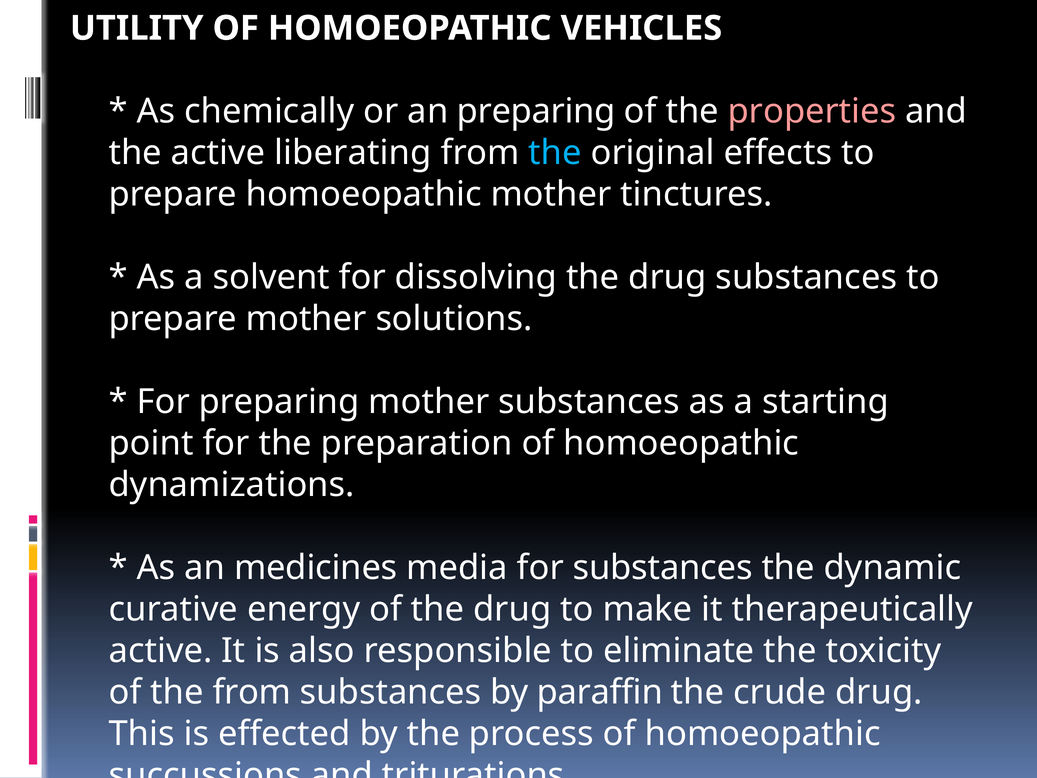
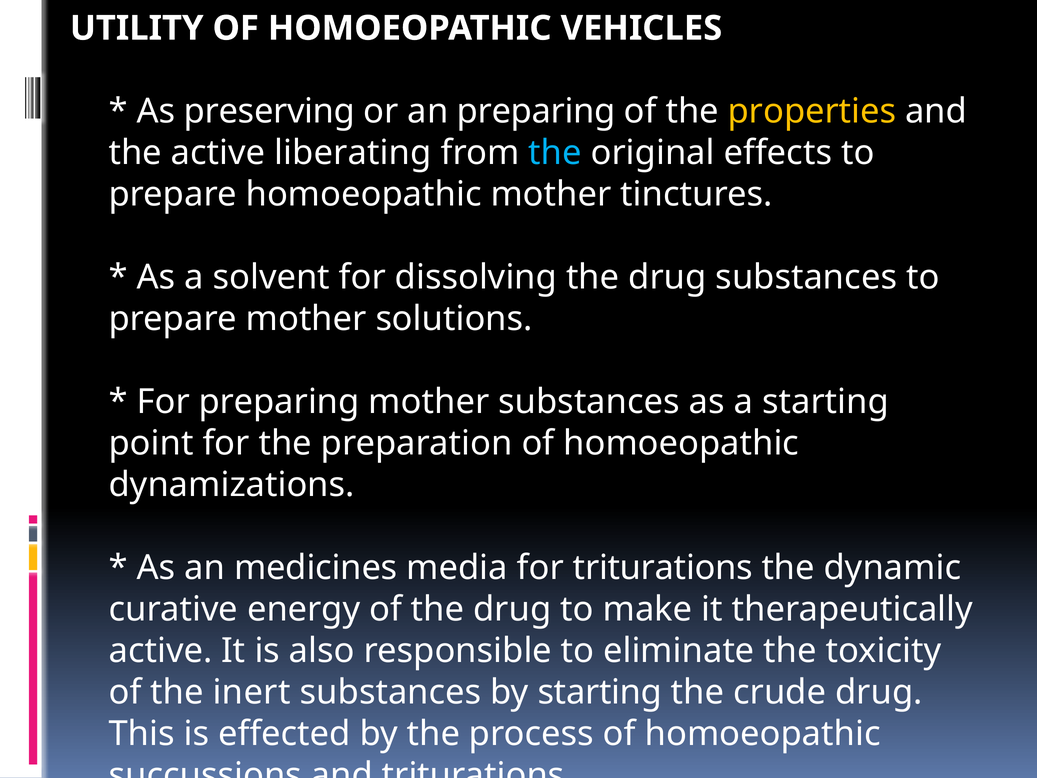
chemically: chemically -> preserving (270, 111)
properties colour: pink -> yellow (812, 111)
for substances: substances -> triturations (663, 568)
the from: from -> inert (252, 692)
by paraffin: paraffin -> starting (600, 692)
